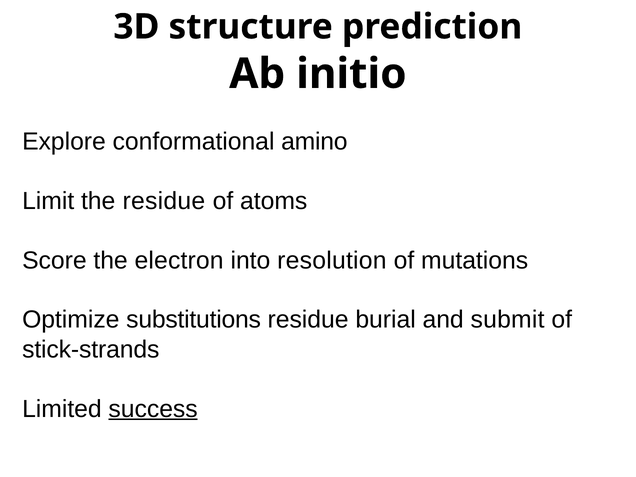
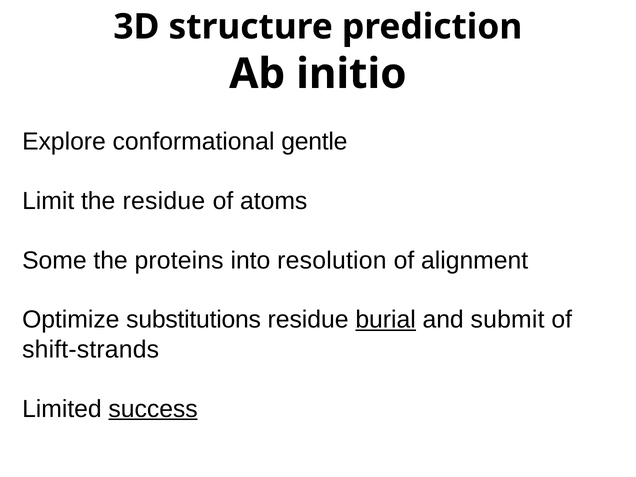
amino: amino -> gentle (314, 142)
Score: Score -> Some (54, 260)
electron: electron -> proteins (179, 260)
mutations: mutations -> alignment (475, 260)
burial underline: none -> present (386, 320)
stick-strands: stick-strands -> shift-strands (91, 349)
